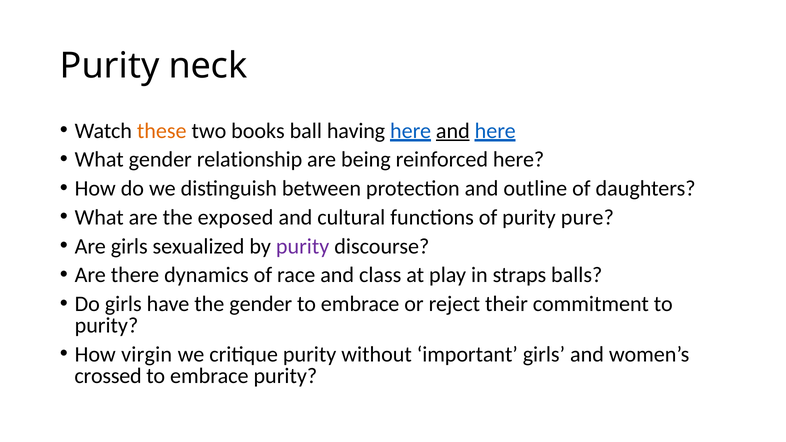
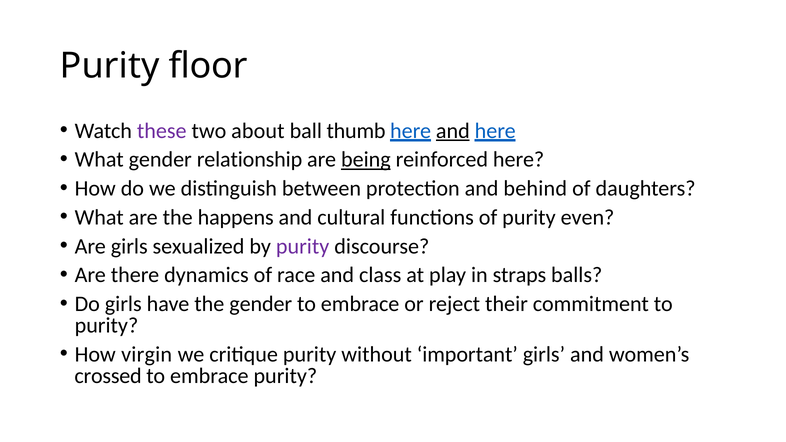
neck: neck -> floor (208, 66)
these colour: orange -> purple (162, 131)
books: books -> about (258, 131)
having: having -> thumb (356, 131)
being underline: none -> present (366, 160)
outline: outline -> behind (535, 189)
exposed: exposed -> happens (236, 217)
pure: pure -> even (587, 217)
